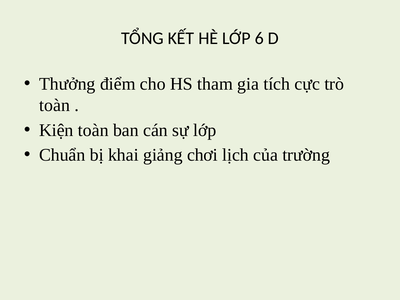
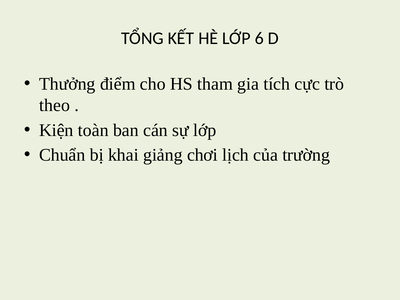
toàn: toàn -> theo (54, 105)
